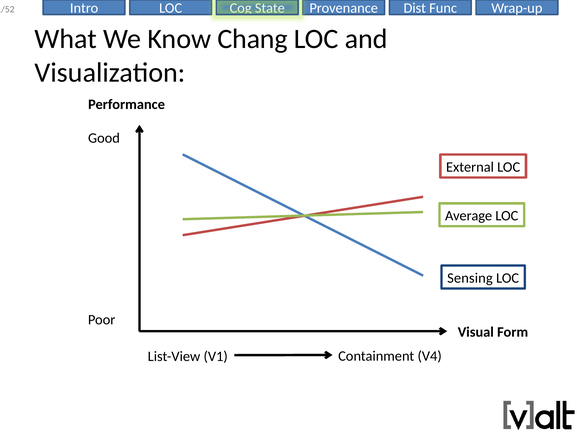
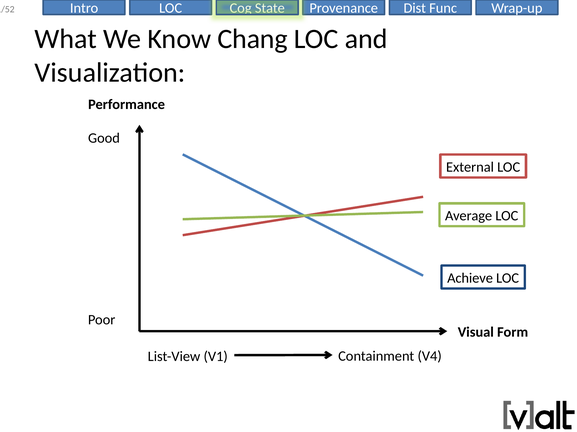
Sensing: Sensing -> Achieve (470, 279)
